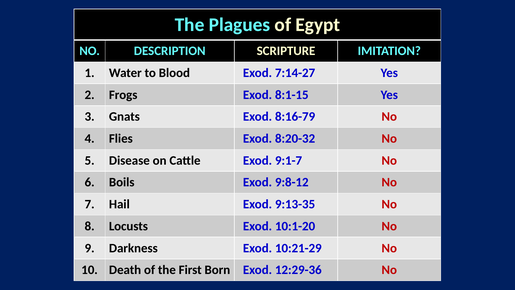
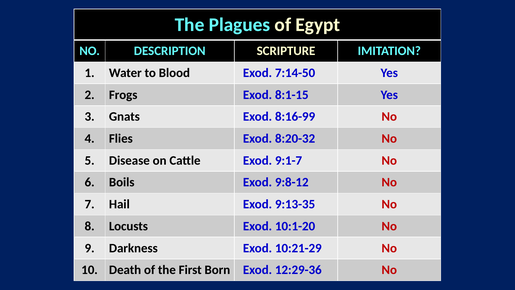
7:14-27: 7:14-27 -> 7:14-50 (295, 73)
8:16-79: 8:16-79 -> 8:16-99 (295, 117)
